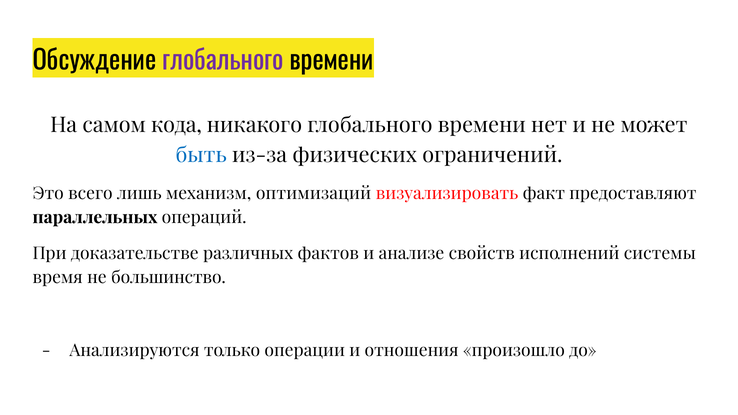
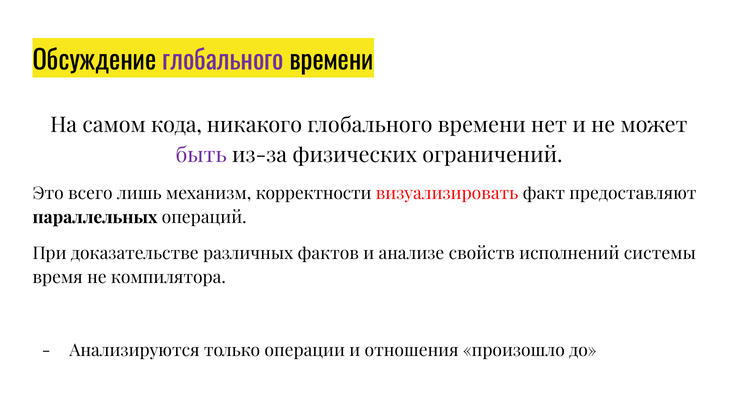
быть colour: blue -> purple (201, 155)
оптимизаций: оптимизаций -> корректности (314, 193)
большинство: большинство -> компилятора (168, 278)
